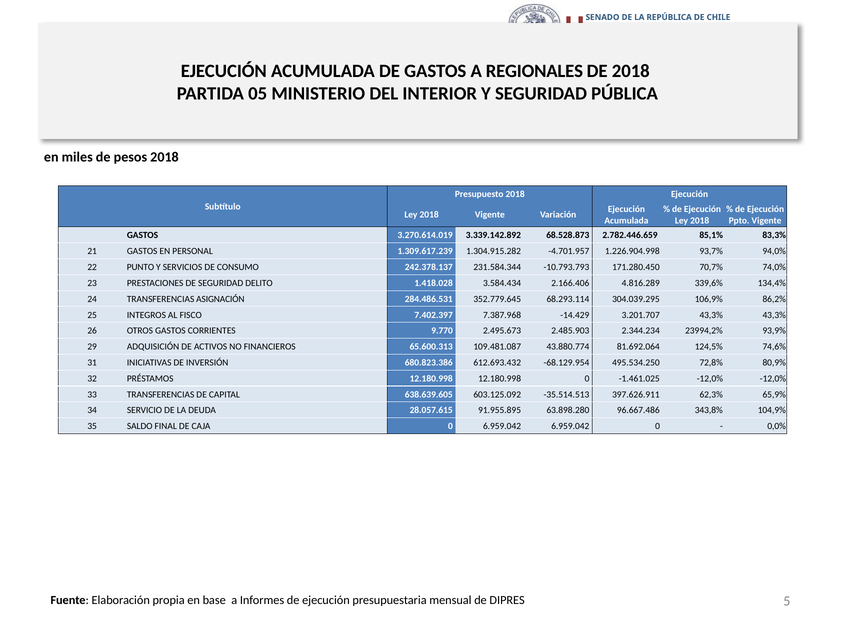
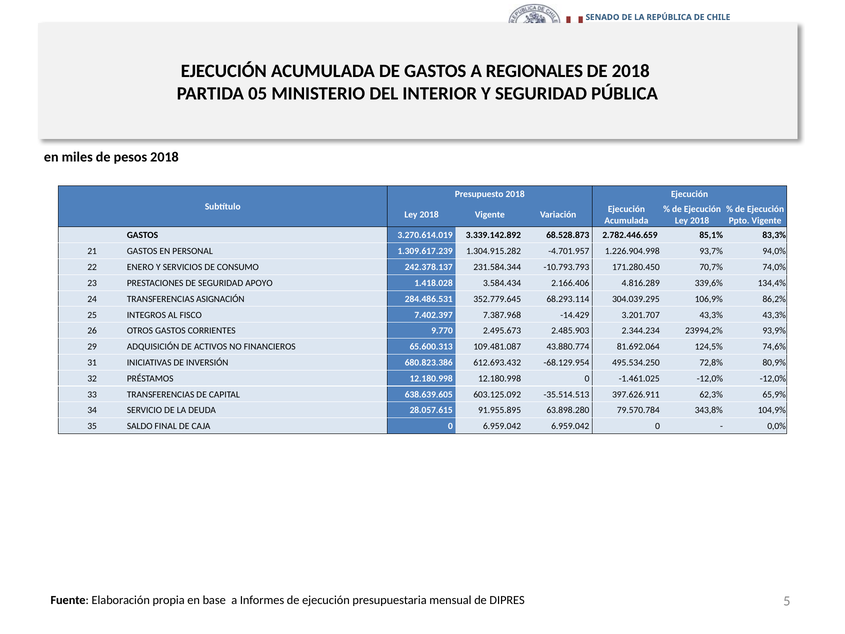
PUNTO: PUNTO -> ENERO (140, 267)
SEGURIDAD DELITO: DELITO -> APOYO (259, 283)
96.667.486: 96.667.486 -> 79.570.784 (638, 410)
